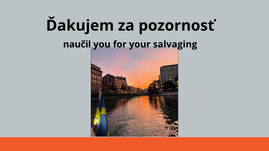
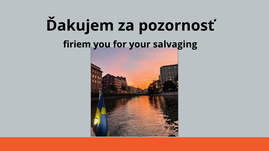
naučil: naučil -> firiem (77, 44)
